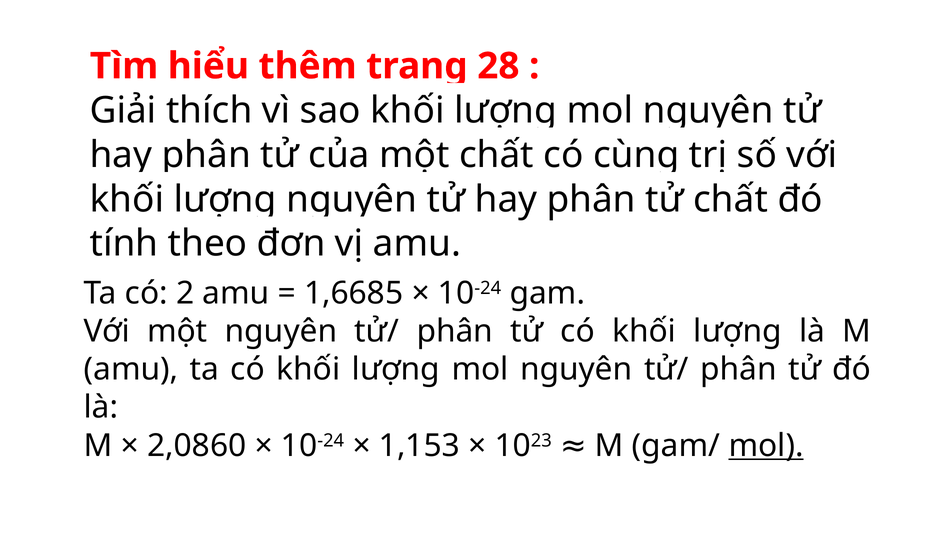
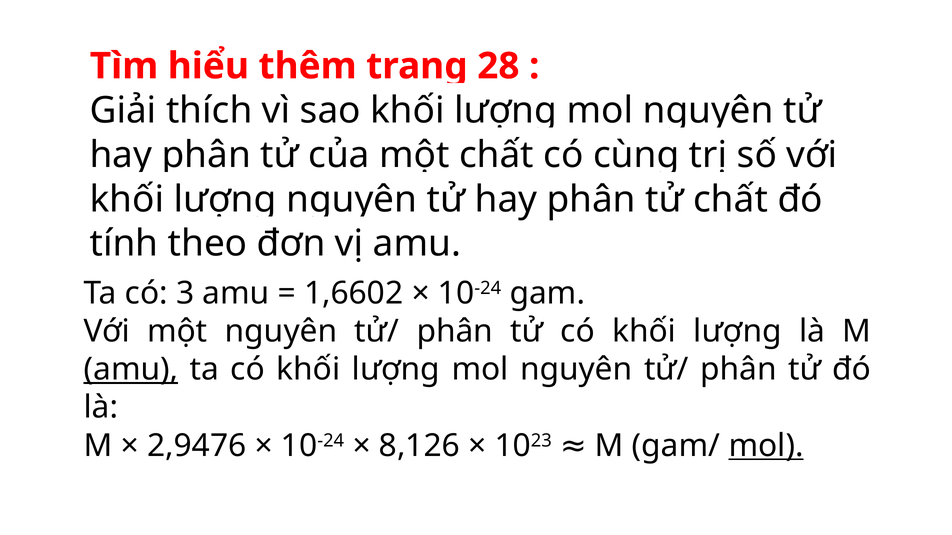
2: 2 -> 3 (185, 294)
1,6685: 1,6685 -> 1,6602 (354, 294)
amu underline: none -> present (131, 370)
2,0860: 2,0860 -> 2,9476 (197, 446)
1,153: 1,153 -> 8,126 (419, 446)
